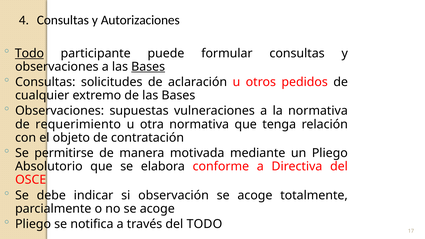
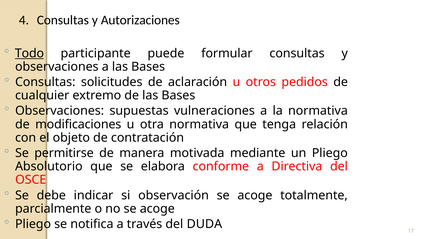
Bases underline: present -> none (148, 67)
requerimiento: requerimiento -> modificaciones (78, 124)
del TODO: TODO -> DUDA (204, 224)
